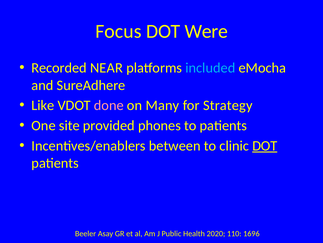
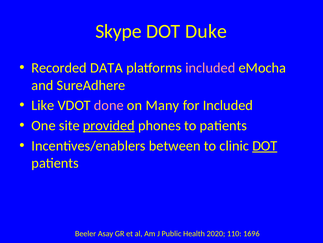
Focus: Focus -> Skype (119, 31)
Were: Were -> Duke (206, 31)
NEAR: NEAR -> DATA (106, 68)
included colour: light blue -> pink (210, 68)
for Strategy: Strategy -> Included (228, 105)
provided underline: none -> present (109, 125)
